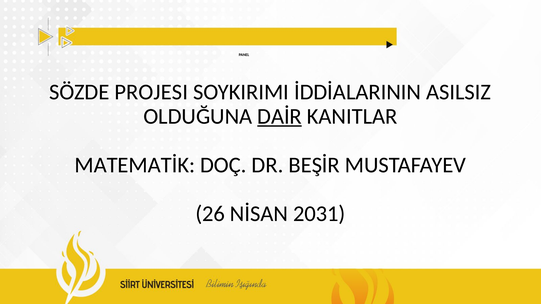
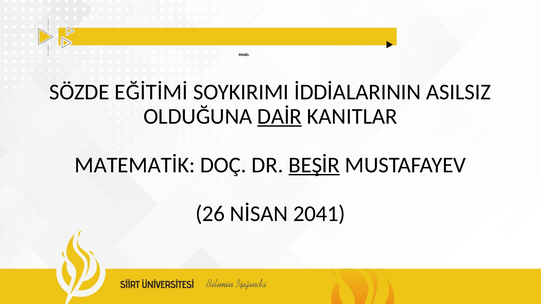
PROJESI: PROJESI -> EĞİTİMİ (151, 92)
BEŞİR underline: none -> present (314, 165)
2031: 2031 -> 2041 (319, 214)
